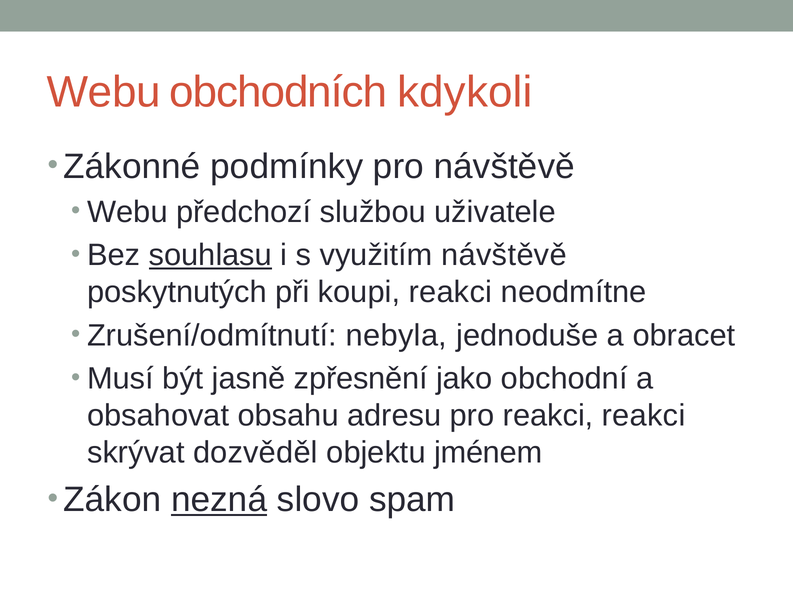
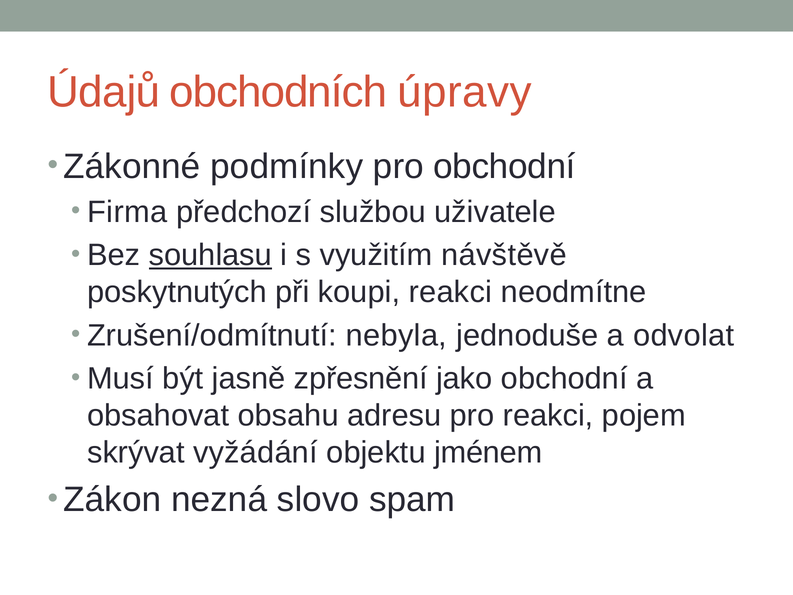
Webu: Webu -> Údajů (104, 92)
kdykoli: kdykoli -> úpravy (465, 92)
pro návštěvě: návštěvě -> obchodní (504, 166)
Webu: Webu -> Firma (127, 212)
obracet: obracet -> odvolat (684, 335)
reakci reakci: reakci -> pojem (644, 416)
dozvěděl: dozvěděl -> vyžádání (255, 453)
nezná underline: present -> none (219, 500)
